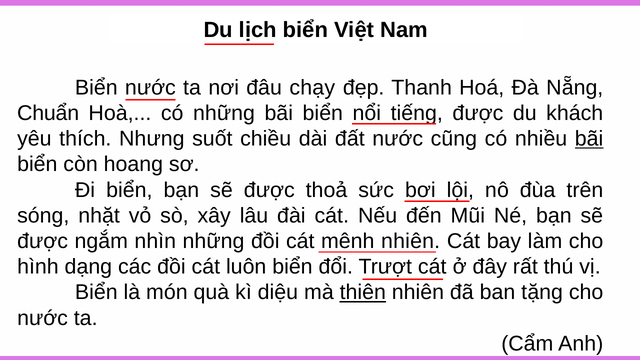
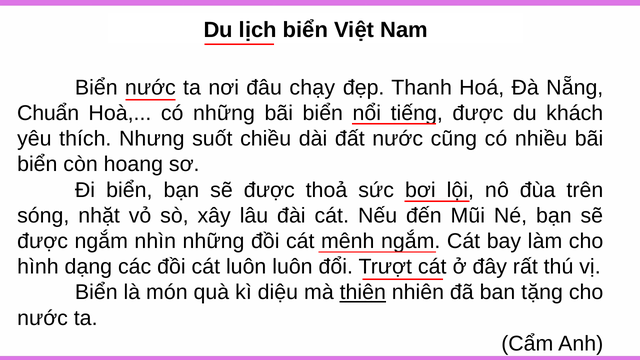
bãi underline: present -> none (589, 139)
mênh nhiên: nhiên -> ngắm (411, 241)
luôn biển: biển -> luôn (292, 267)
